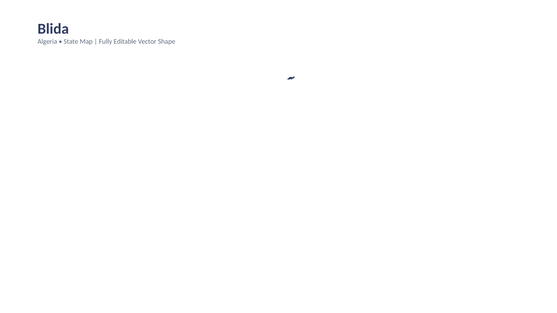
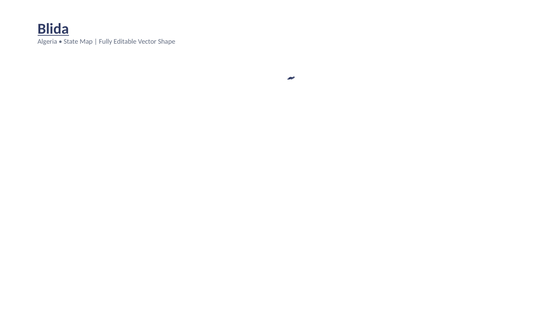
Blida underline: none -> present (53, 29)
